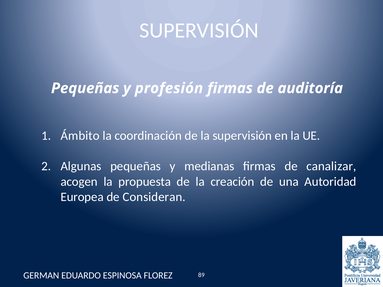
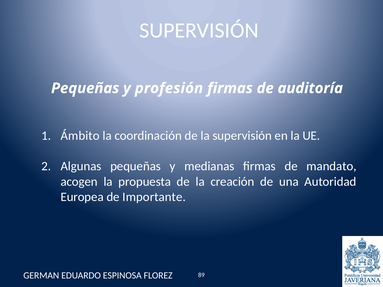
canalizar: canalizar -> mandato (331, 166)
Consideran: Consideran -> Importante (154, 197)
